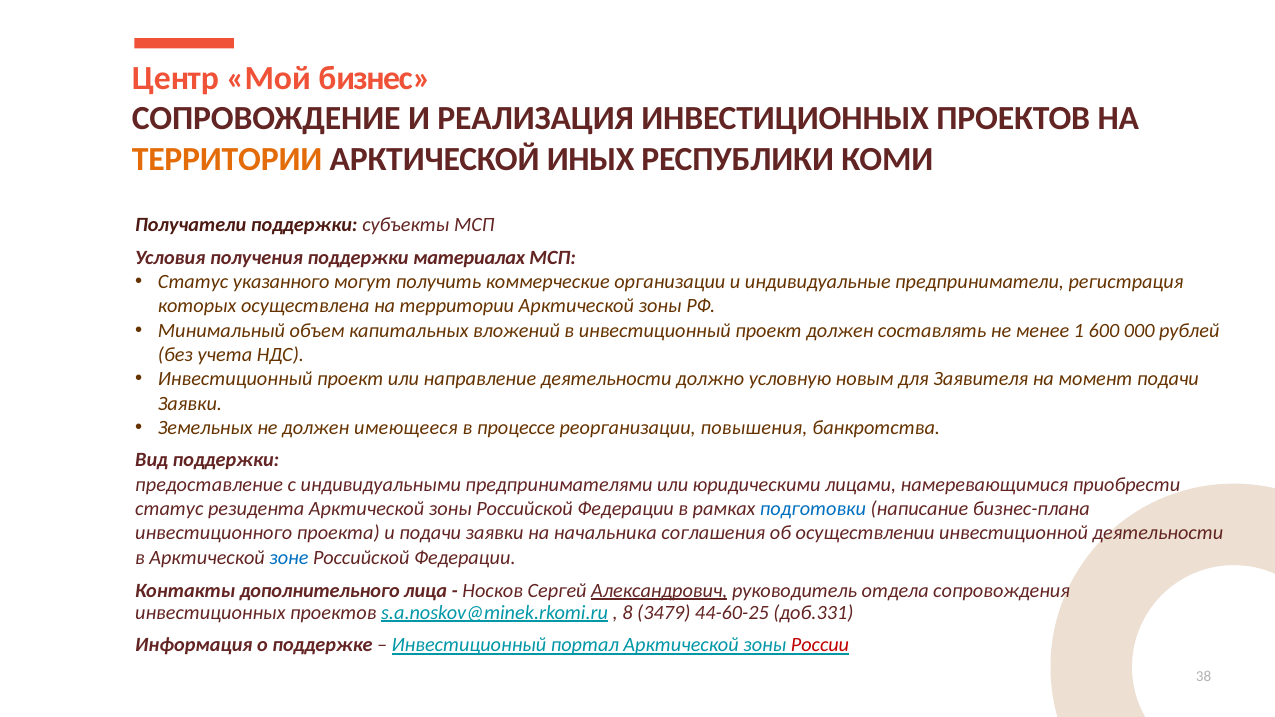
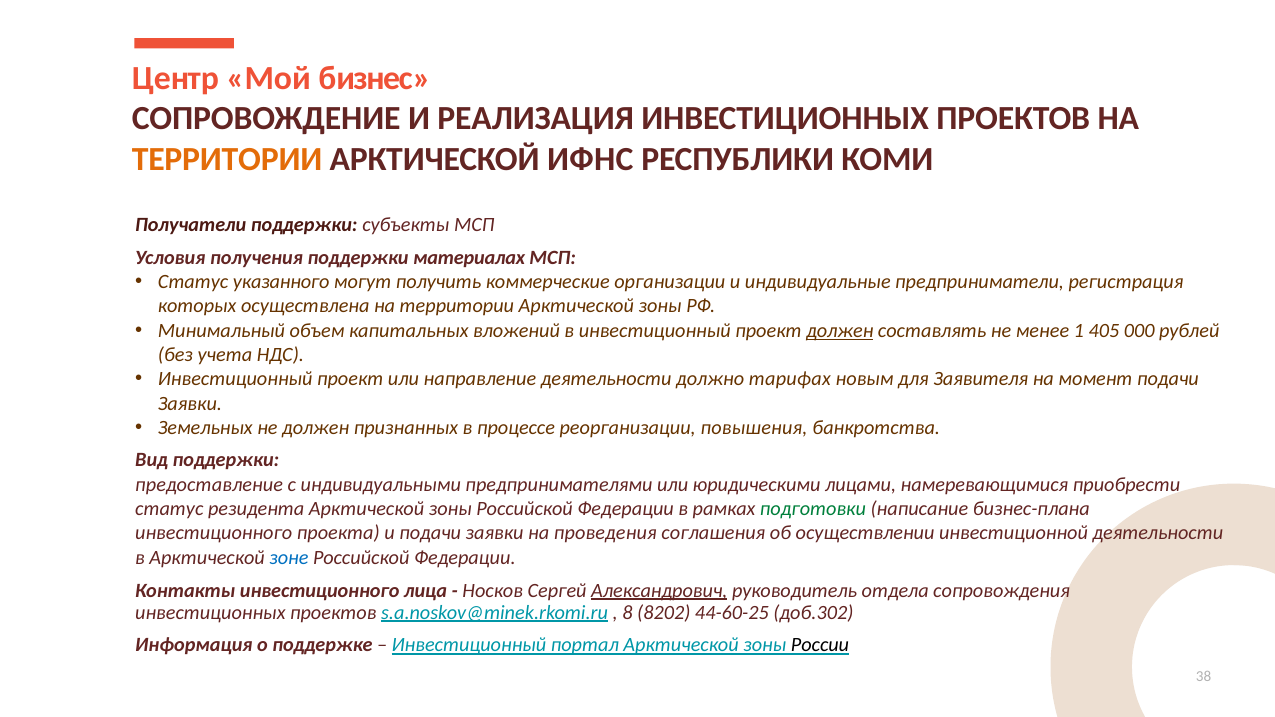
ИНЫХ: ИНЫХ -> ИФНС (590, 159)
должен underline: none -> present (840, 331)
600: 600 -> 405 (1104, 331)
условную: условную -> тарифах (790, 379)
имеющееся: имеющееся -> признанных (406, 428)
подготовки colour: blue -> green (813, 509)
начальника: начальника -> проведения (605, 533)
Контакты дополнительного: дополнительного -> инвестиционного (320, 591)
3479: 3479 -> 8202 (664, 613)
доб.331: доб.331 -> доб.302 (813, 613)
России colour: red -> black (820, 645)
